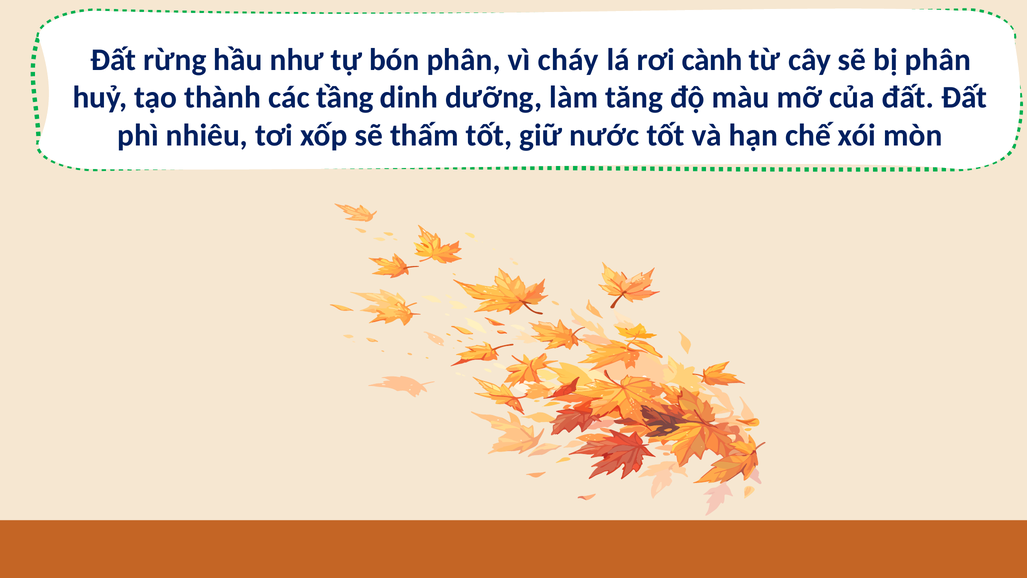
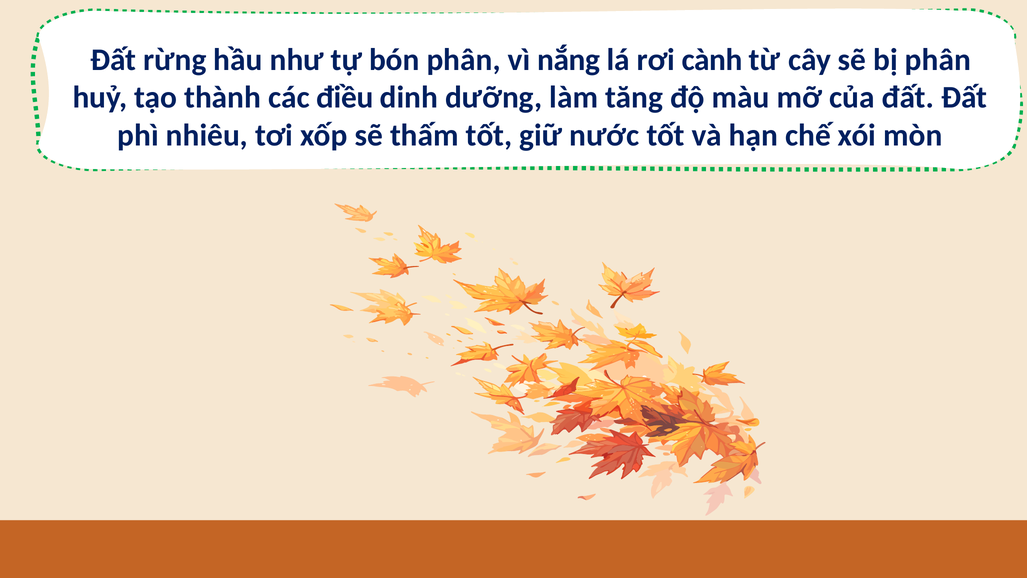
cháy: cháy -> nắng (569, 60)
tầng: tầng -> điều (345, 98)
